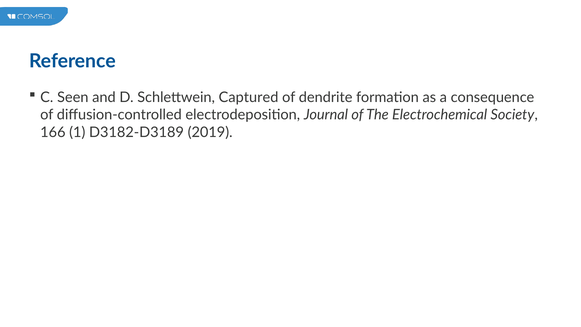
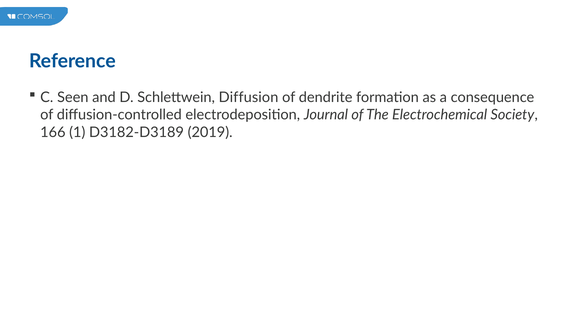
Captured: Captured -> Diffusion (248, 97)
